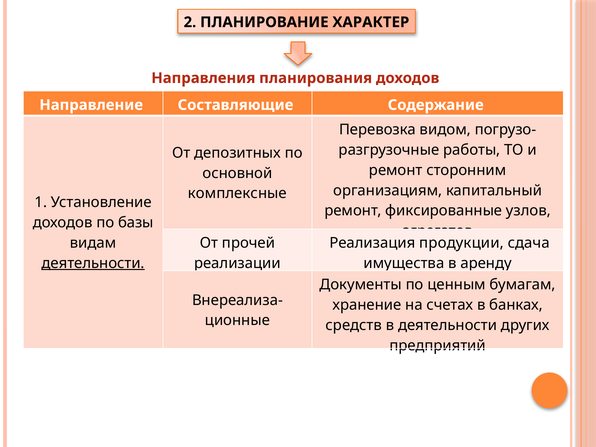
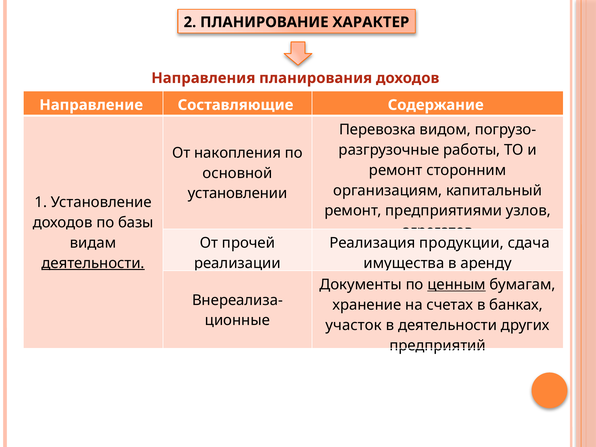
депозитных: депозитных -> накопления (238, 153)
комплексные: комплексные -> установлении (238, 193)
фиксированные: фиксированные -> предприятиями (444, 211)
ценным underline: none -> present (457, 285)
средств: средств -> участок (354, 325)
